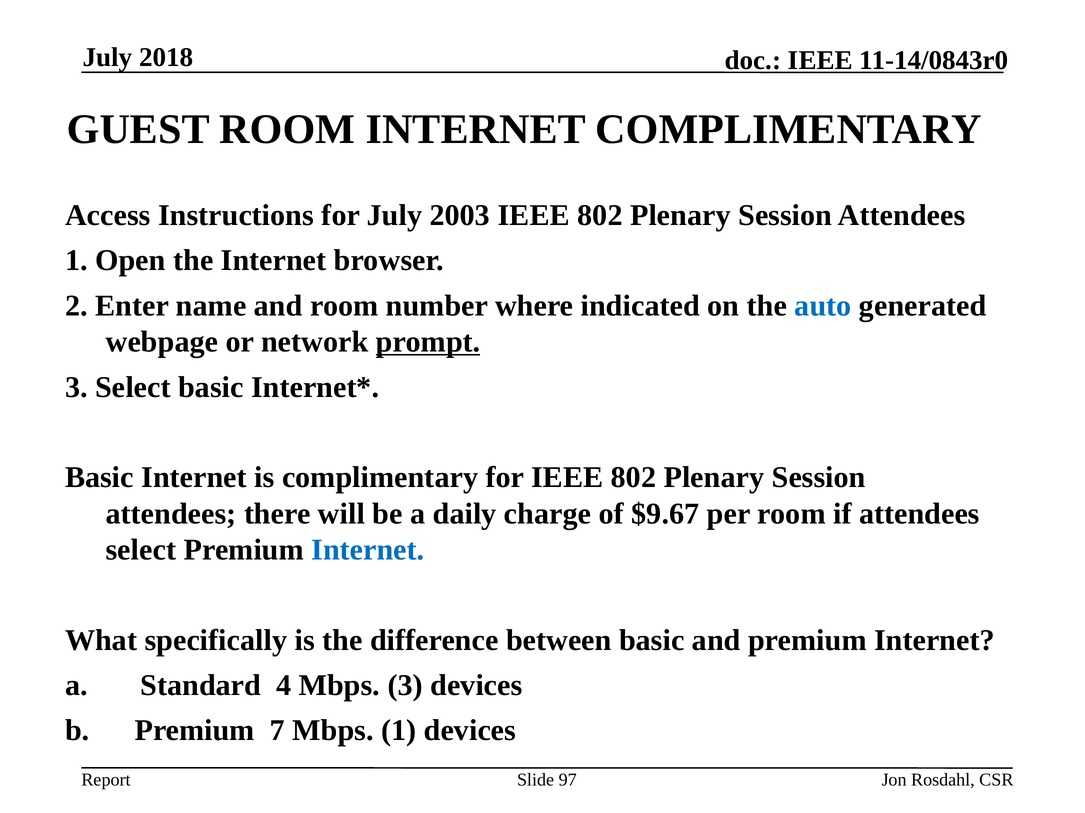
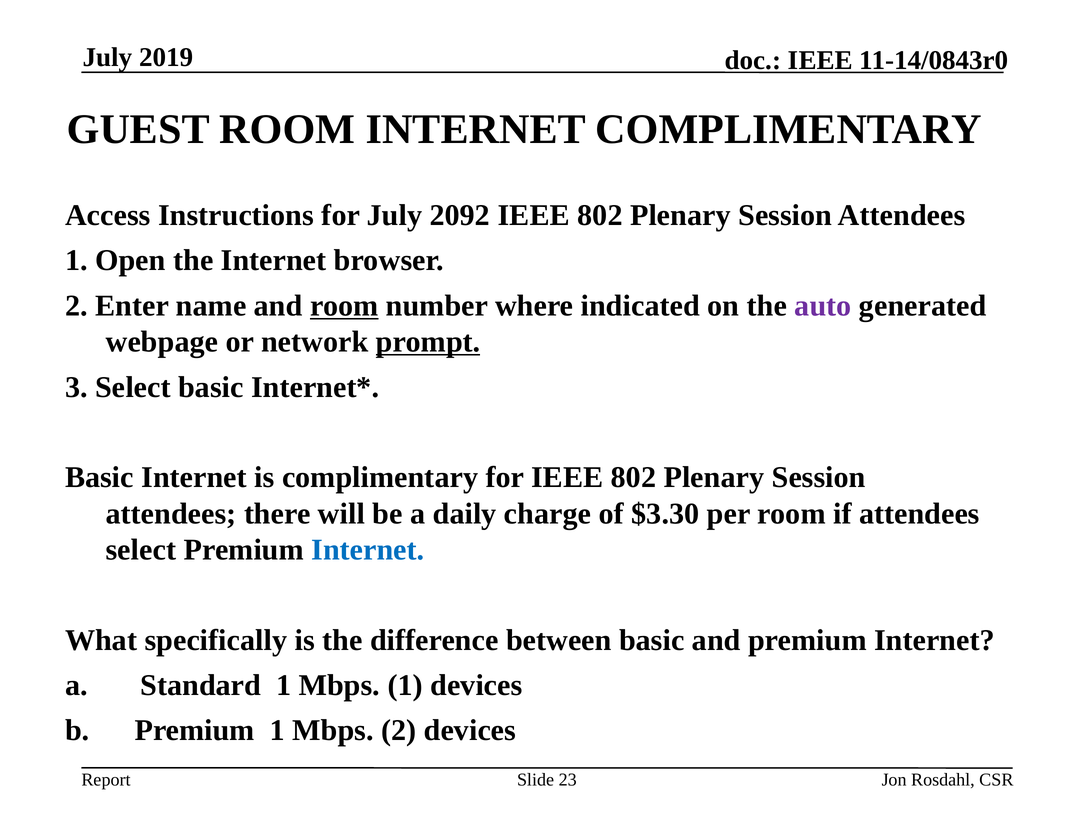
2018: 2018 -> 2019 (166, 58)
2003: 2003 -> 2092 (460, 216)
room underline: none -> present (344, 306)
auto colour: blue -> purple (823, 306)
$9.67: $9.67 -> $3.30 (665, 514)
Standard 4: 4 -> 1 (284, 686)
Mbps 3: 3 -> 1 (405, 686)
Premium 7: 7 -> 1 (277, 731)
Mbps 1: 1 -> 2 (399, 731)
97: 97 -> 23 (568, 780)
